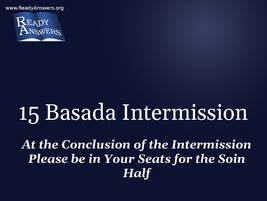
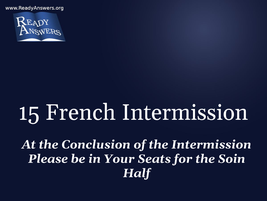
Basada: Basada -> French (81, 112)
